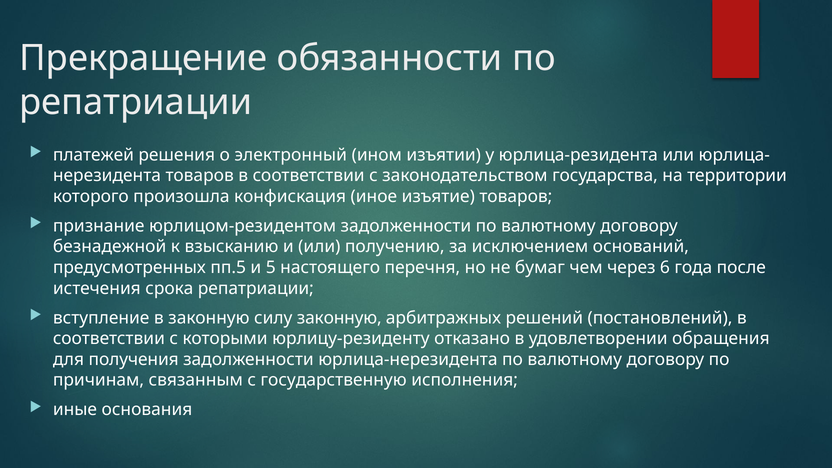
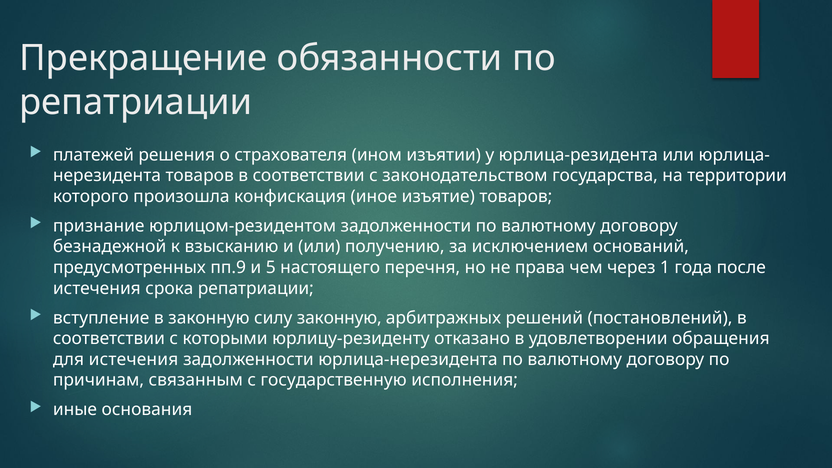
электронный: электронный -> страхователя (291, 155)
пп.5: пп.5 -> пп.9 (228, 268)
бумаг: бумаг -> права (540, 268)
6: 6 -> 1 (665, 268)
для получения: получения -> истечения (134, 359)
